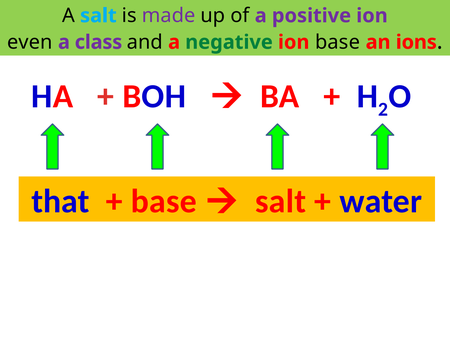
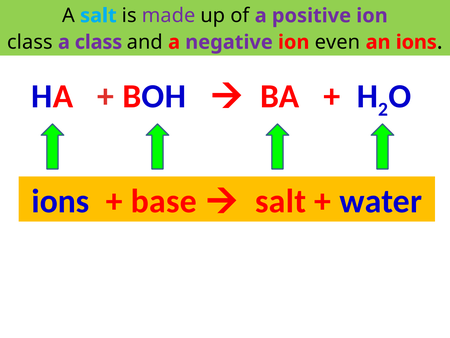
even: even -> class (30, 42)
negative colour: green -> purple (229, 42)
ion base: base -> even (338, 42)
that: that -> ions (60, 201)
